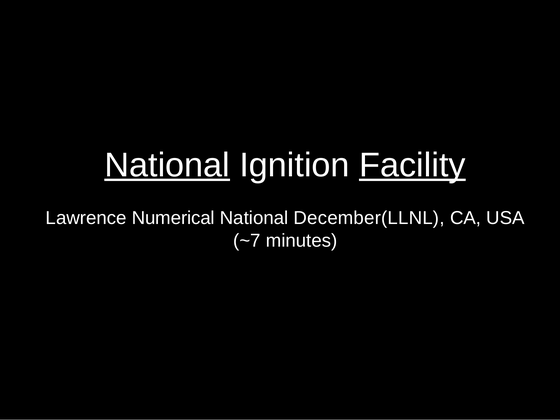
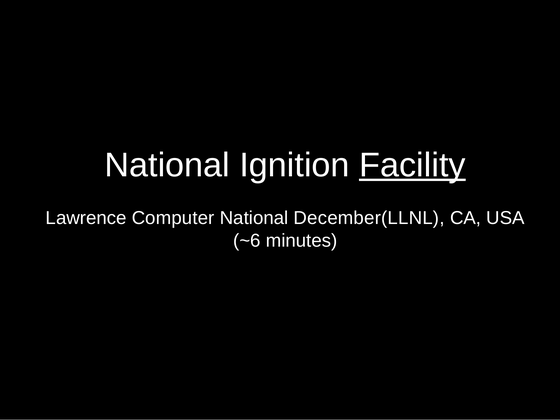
National underline: present -> none (167, 165)
Numerical: Numerical -> Computer (173, 218)
~7: ~7 -> ~6 (247, 241)
